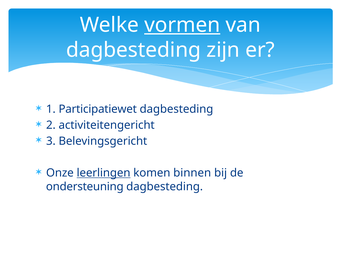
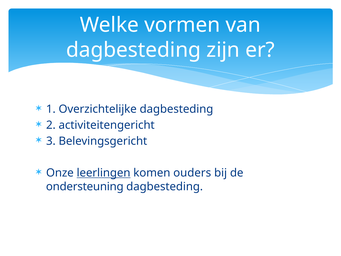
vormen underline: present -> none (182, 25)
Participatiewet: Participatiewet -> Overzichtelijke (98, 109)
binnen: binnen -> ouders (192, 173)
